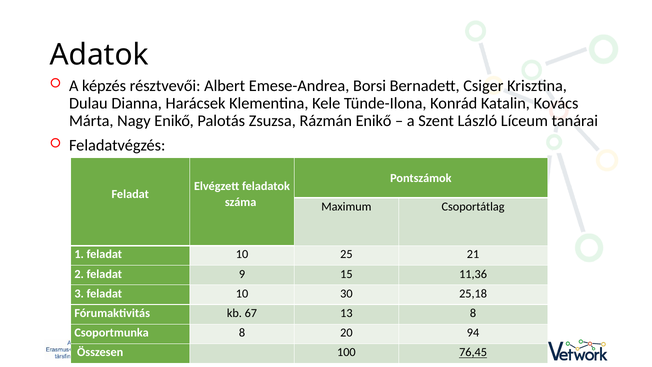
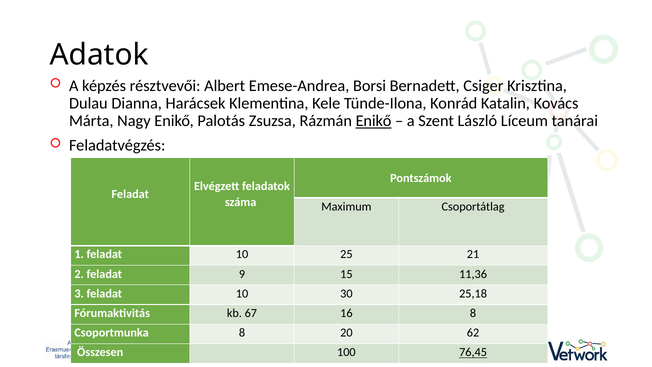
Enikő underline: none -> present (374, 121)
13: 13 -> 16 (346, 313)
94: 94 -> 62 (473, 333)
